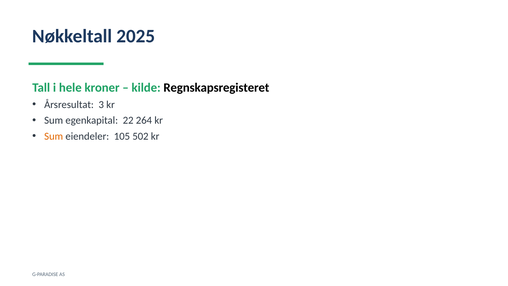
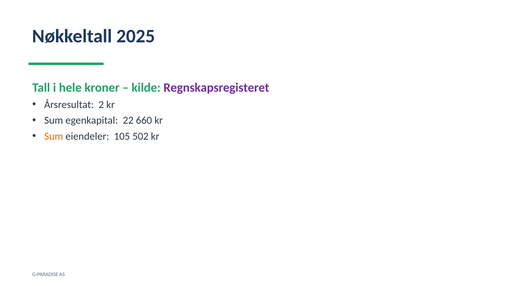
Regnskapsregisteret colour: black -> purple (216, 87)
3: 3 -> 2 (101, 104)
264: 264 -> 660 (144, 120)
